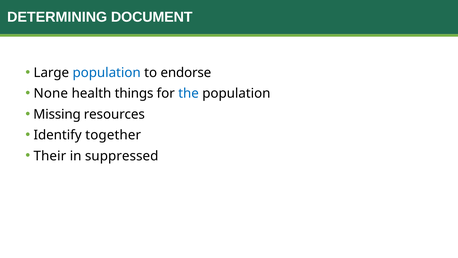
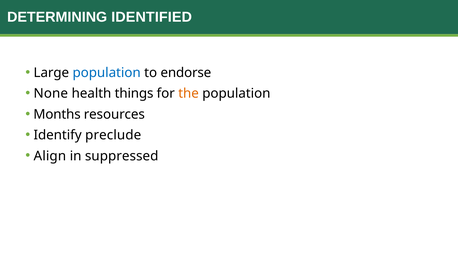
DOCUMENT: DOCUMENT -> IDENTIFIED (152, 17)
the colour: blue -> orange (189, 93)
Missing: Missing -> Months (57, 114)
together: together -> preclude (113, 135)
Their: Their -> Align (50, 156)
